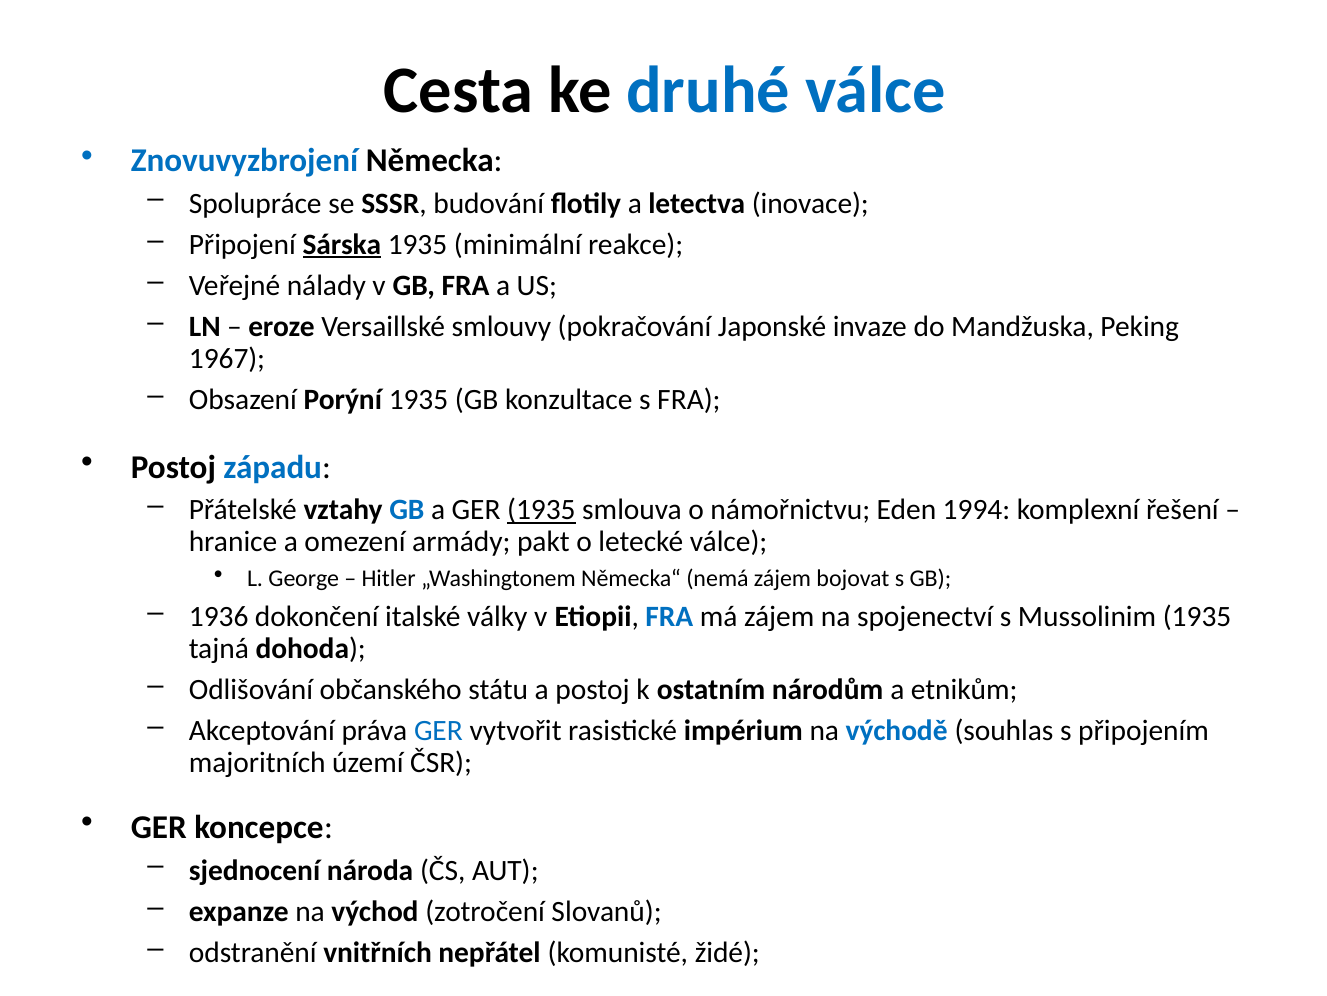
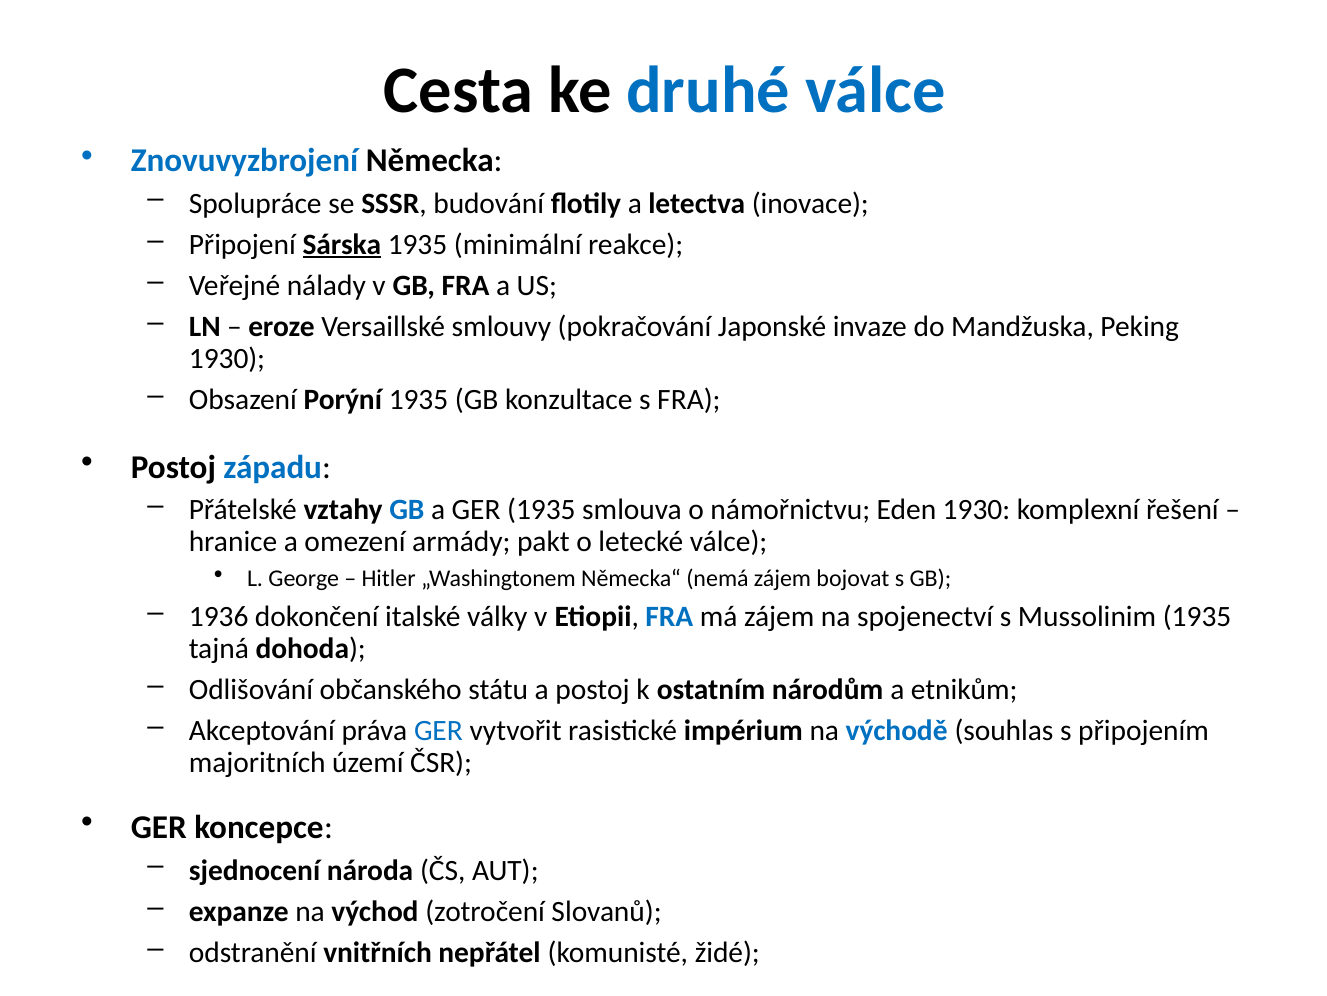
1967: 1967 -> 1930 (227, 359)
1935 underline: present -> none (541, 510)
Eden 1994: 1994 -> 1930 (976, 510)
